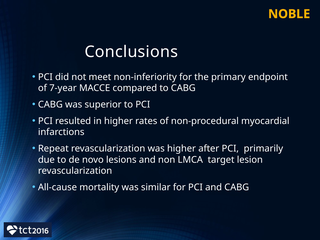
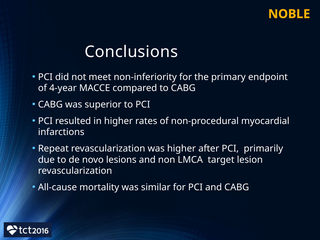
7-year: 7-year -> 4-year (63, 88)
